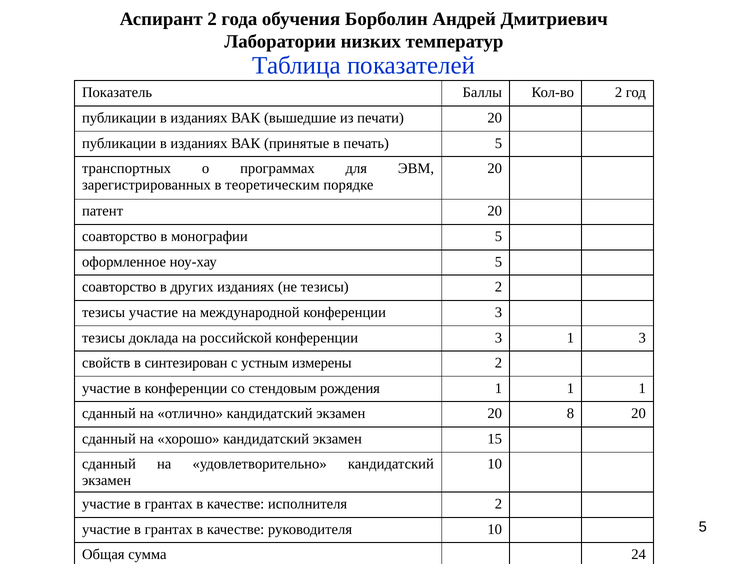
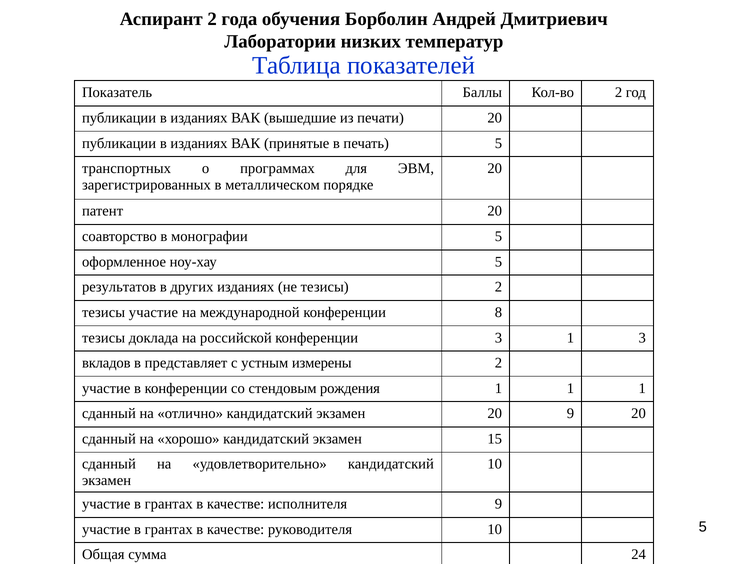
теоретическим: теоретическим -> металлическом (273, 185)
соавторство: соавторство -> результатов (119, 287)
международной конференции 3: 3 -> 8 (498, 312)
свойств: свойств -> вкладов (106, 363)
синтезирован: синтезирован -> представляет (186, 363)
20 8: 8 -> 9 (570, 414)
исполнителя 2: 2 -> 9 (498, 504)
